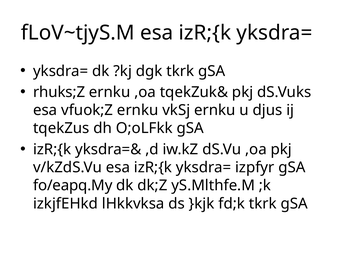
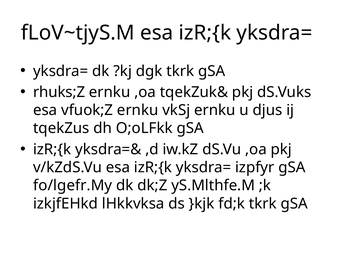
fo/eapq.My: fo/eapq.My -> fo/lgefr.My (73, 186)
